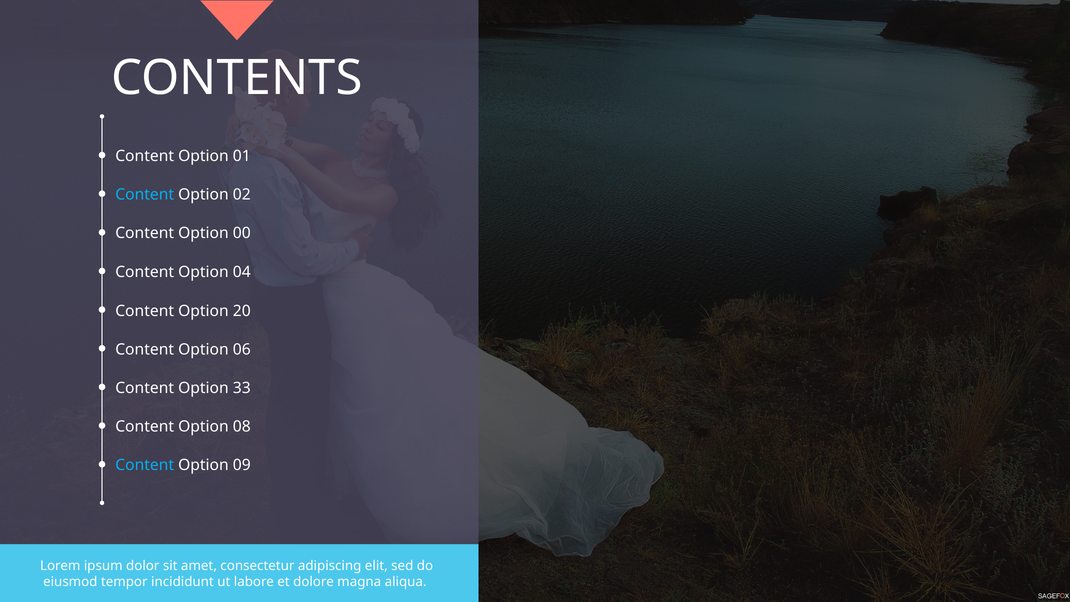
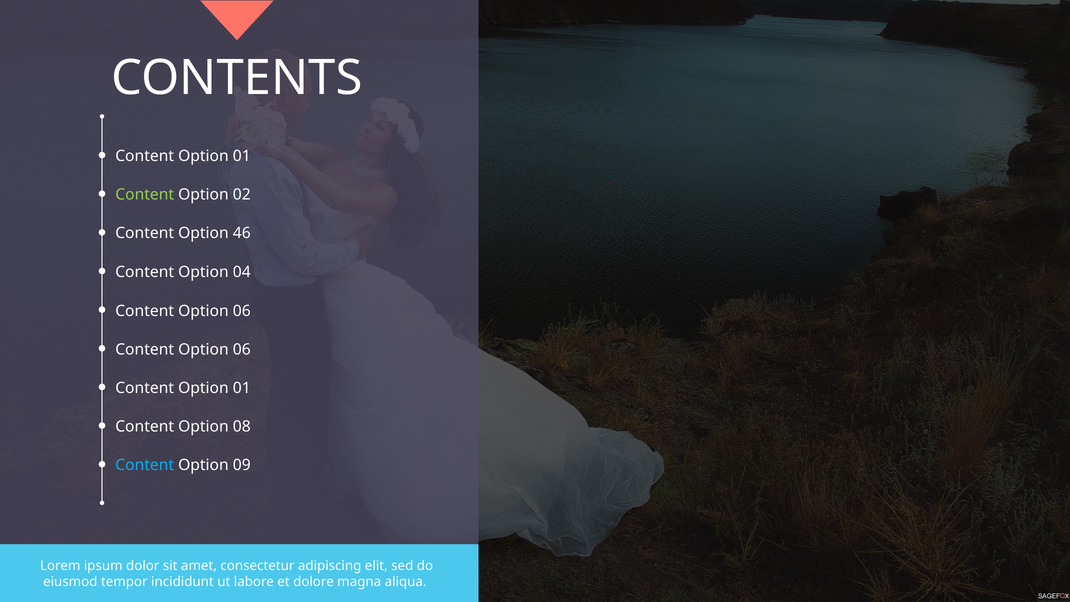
Content colour: light blue -> light green (145, 195)
00: 00 -> 46 (242, 233)
20: 20 -> 06 (242, 311)
33: 33 -> 01 (242, 388)
